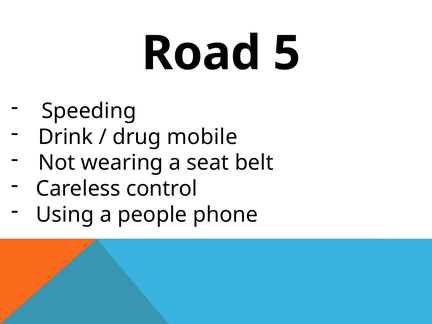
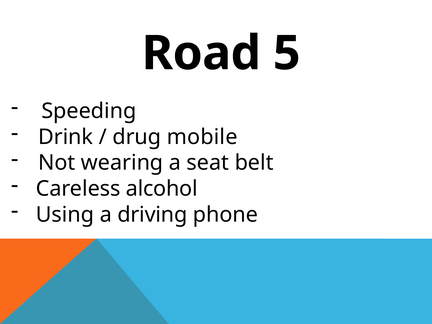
control: control -> alcohol (162, 189)
people: people -> driving (152, 215)
